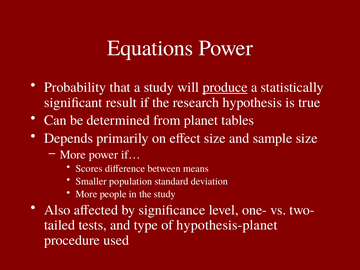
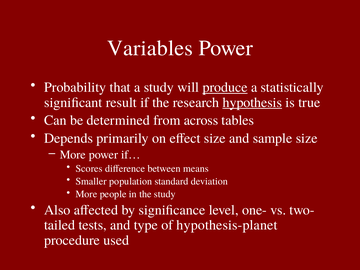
Equations: Equations -> Variables (150, 48)
hypothesis underline: none -> present (252, 102)
planet: planet -> across (201, 120)
